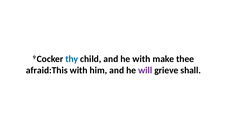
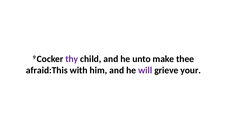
thy colour: blue -> purple (72, 59)
he with: with -> unto (141, 59)
shall: shall -> your (191, 70)
